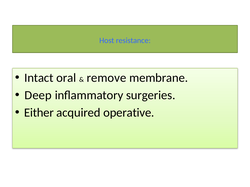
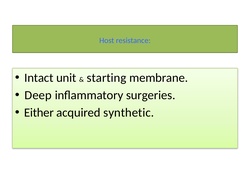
oral: oral -> unit (66, 78)
remove: remove -> starting (106, 78)
operative: operative -> synthetic (129, 113)
